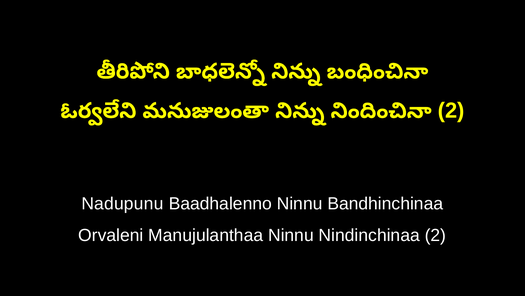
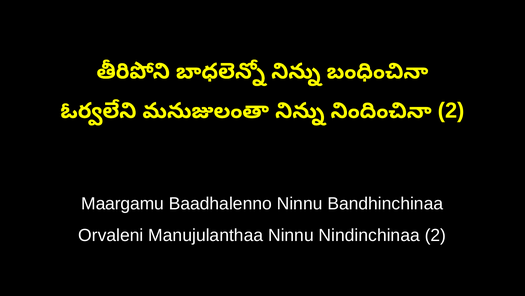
Nadupunu: Nadupunu -> Maargamu (123, 203)
